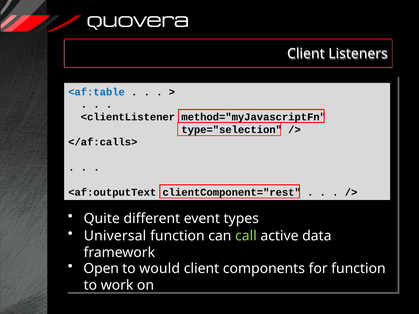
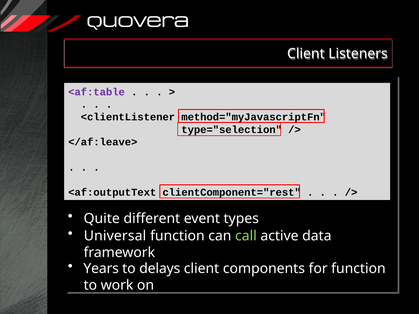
<af:table colour: blue -> purple (97, 92)
</af:calls>: </af:calls> -> </af:leave> (103, 142)
Open: Open -> Years (101, 269)
would: would -> delays (160, 269)
